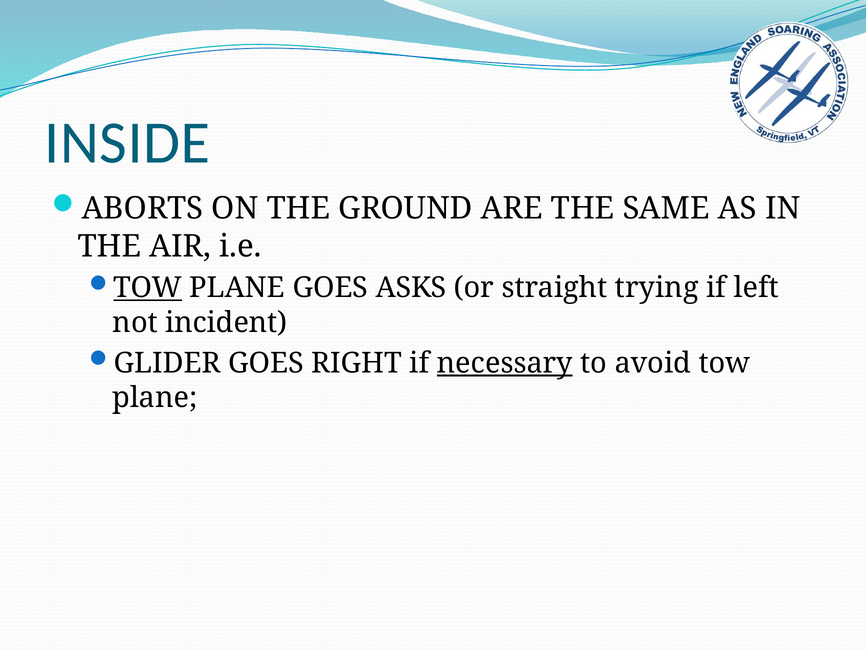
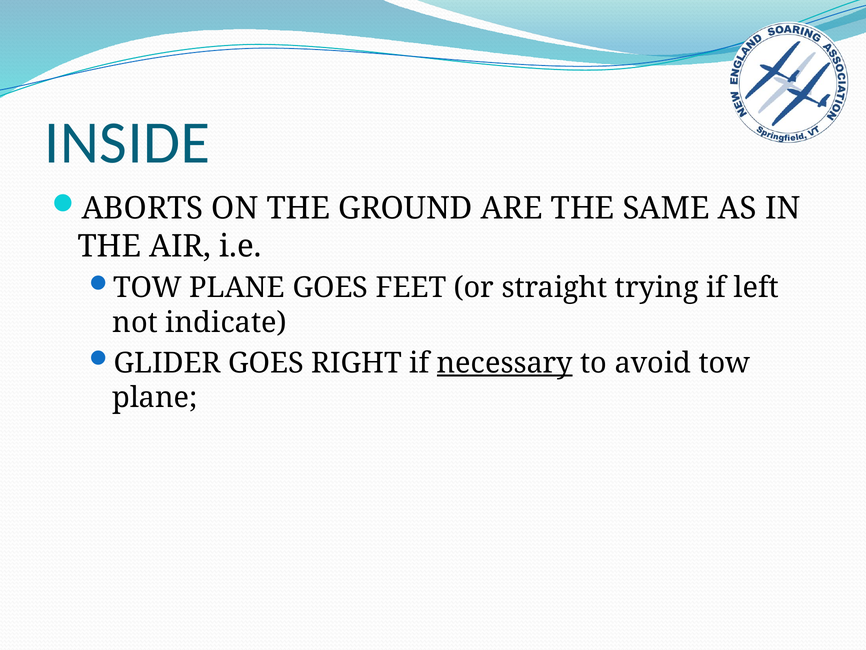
TOW underline: present -> none (148, 288)
ASKS: ASKS -> FEET (411, 288)
incident: incident -> indicate (226, 322)
